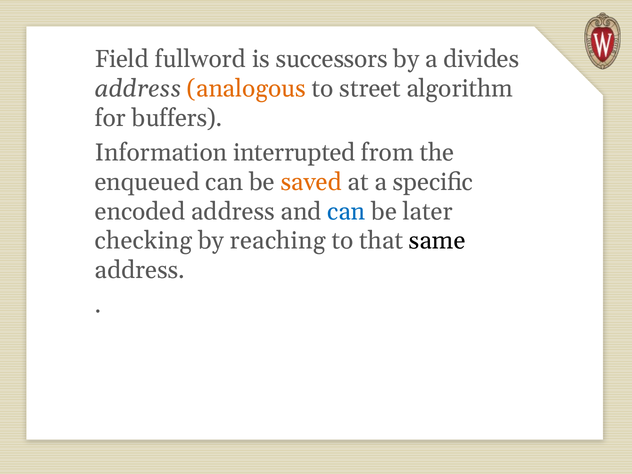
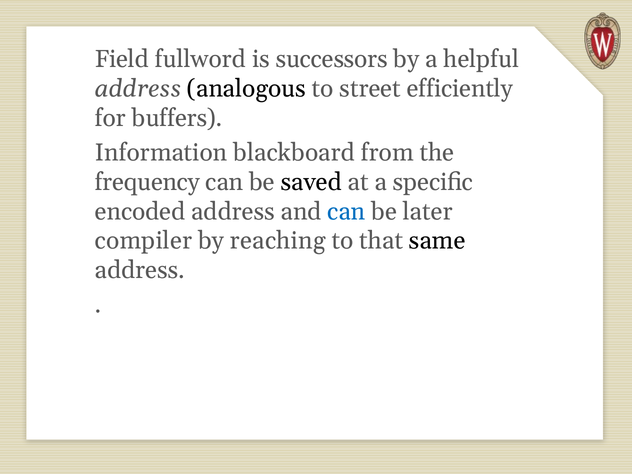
divides: divides -> helpful (481, 59)
analogous colour: orange -> black (246, 89)
algorithm: algorithm -> efficiently (460, 89)
interrupted: interrupted -> blackboard (294, 153)
enqueued: enqueued -> frequency (147, 182)
saved colour: orange -> black (311, 182)
checking: checking -> compiler (144, 241)
